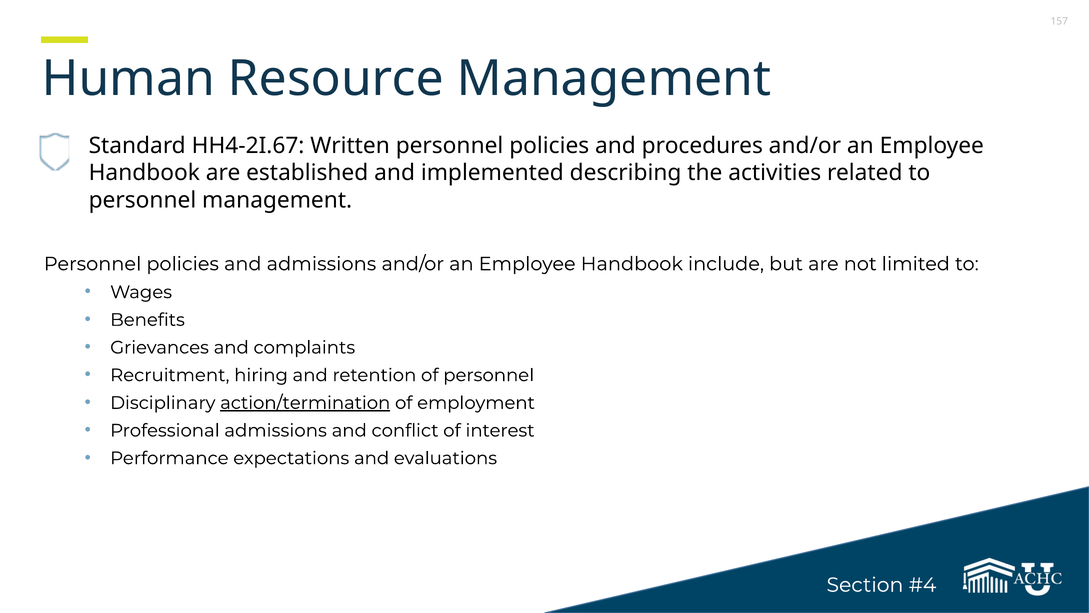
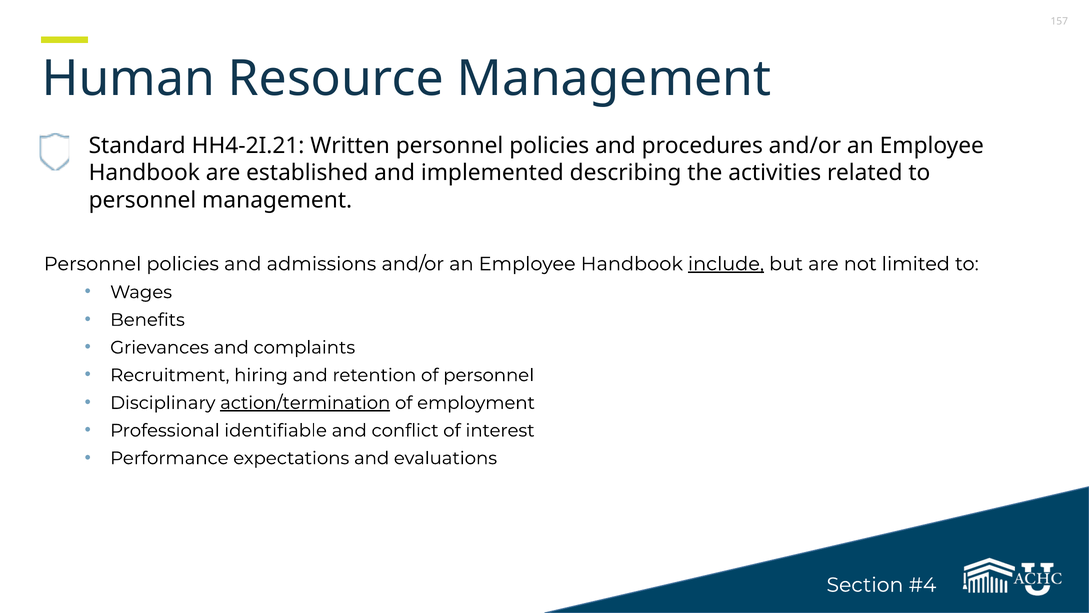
HH4-2I.67: HH4-2I.67 -> HH4-2I.21 (248, 145)
include underline: none -> present (726, 264)
Professional admissions: admissions -> identifiable (276, 430)
